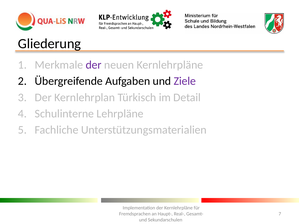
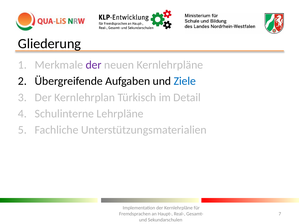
Ziele colour: purple -> blue (185, 81)
